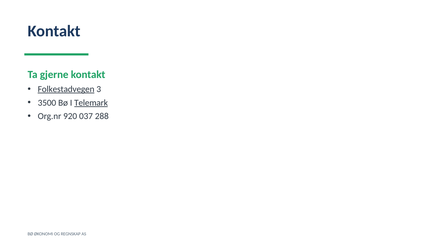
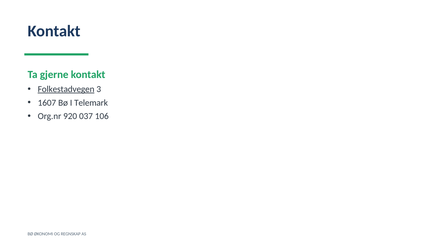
3500: 3500 -> 1607 (47, 103)
Telemark underline: present -> none (91, 103)
288: 288 -> 106 (102, 116)
